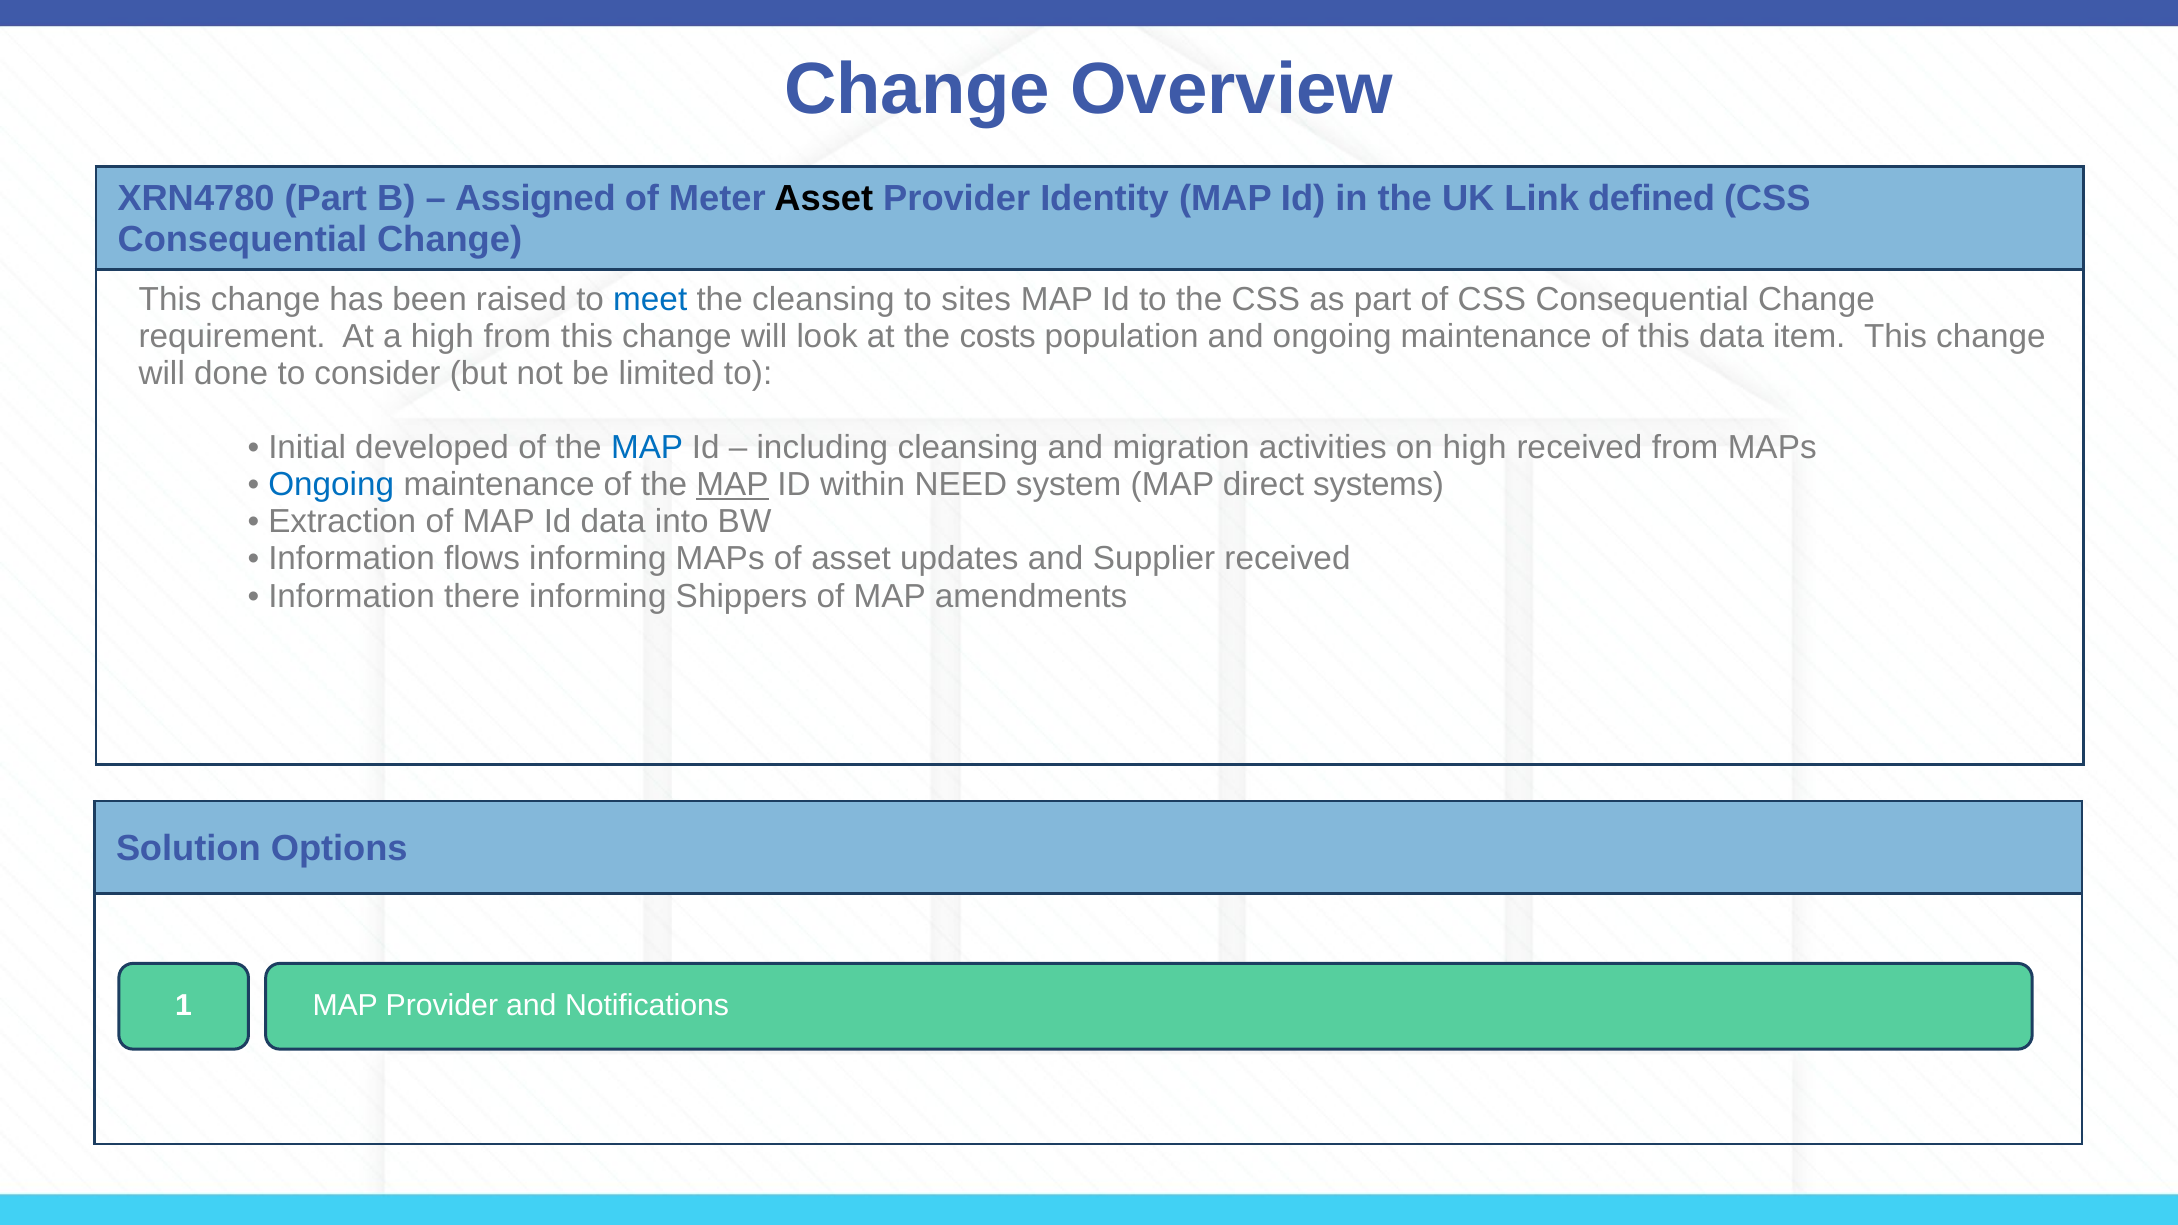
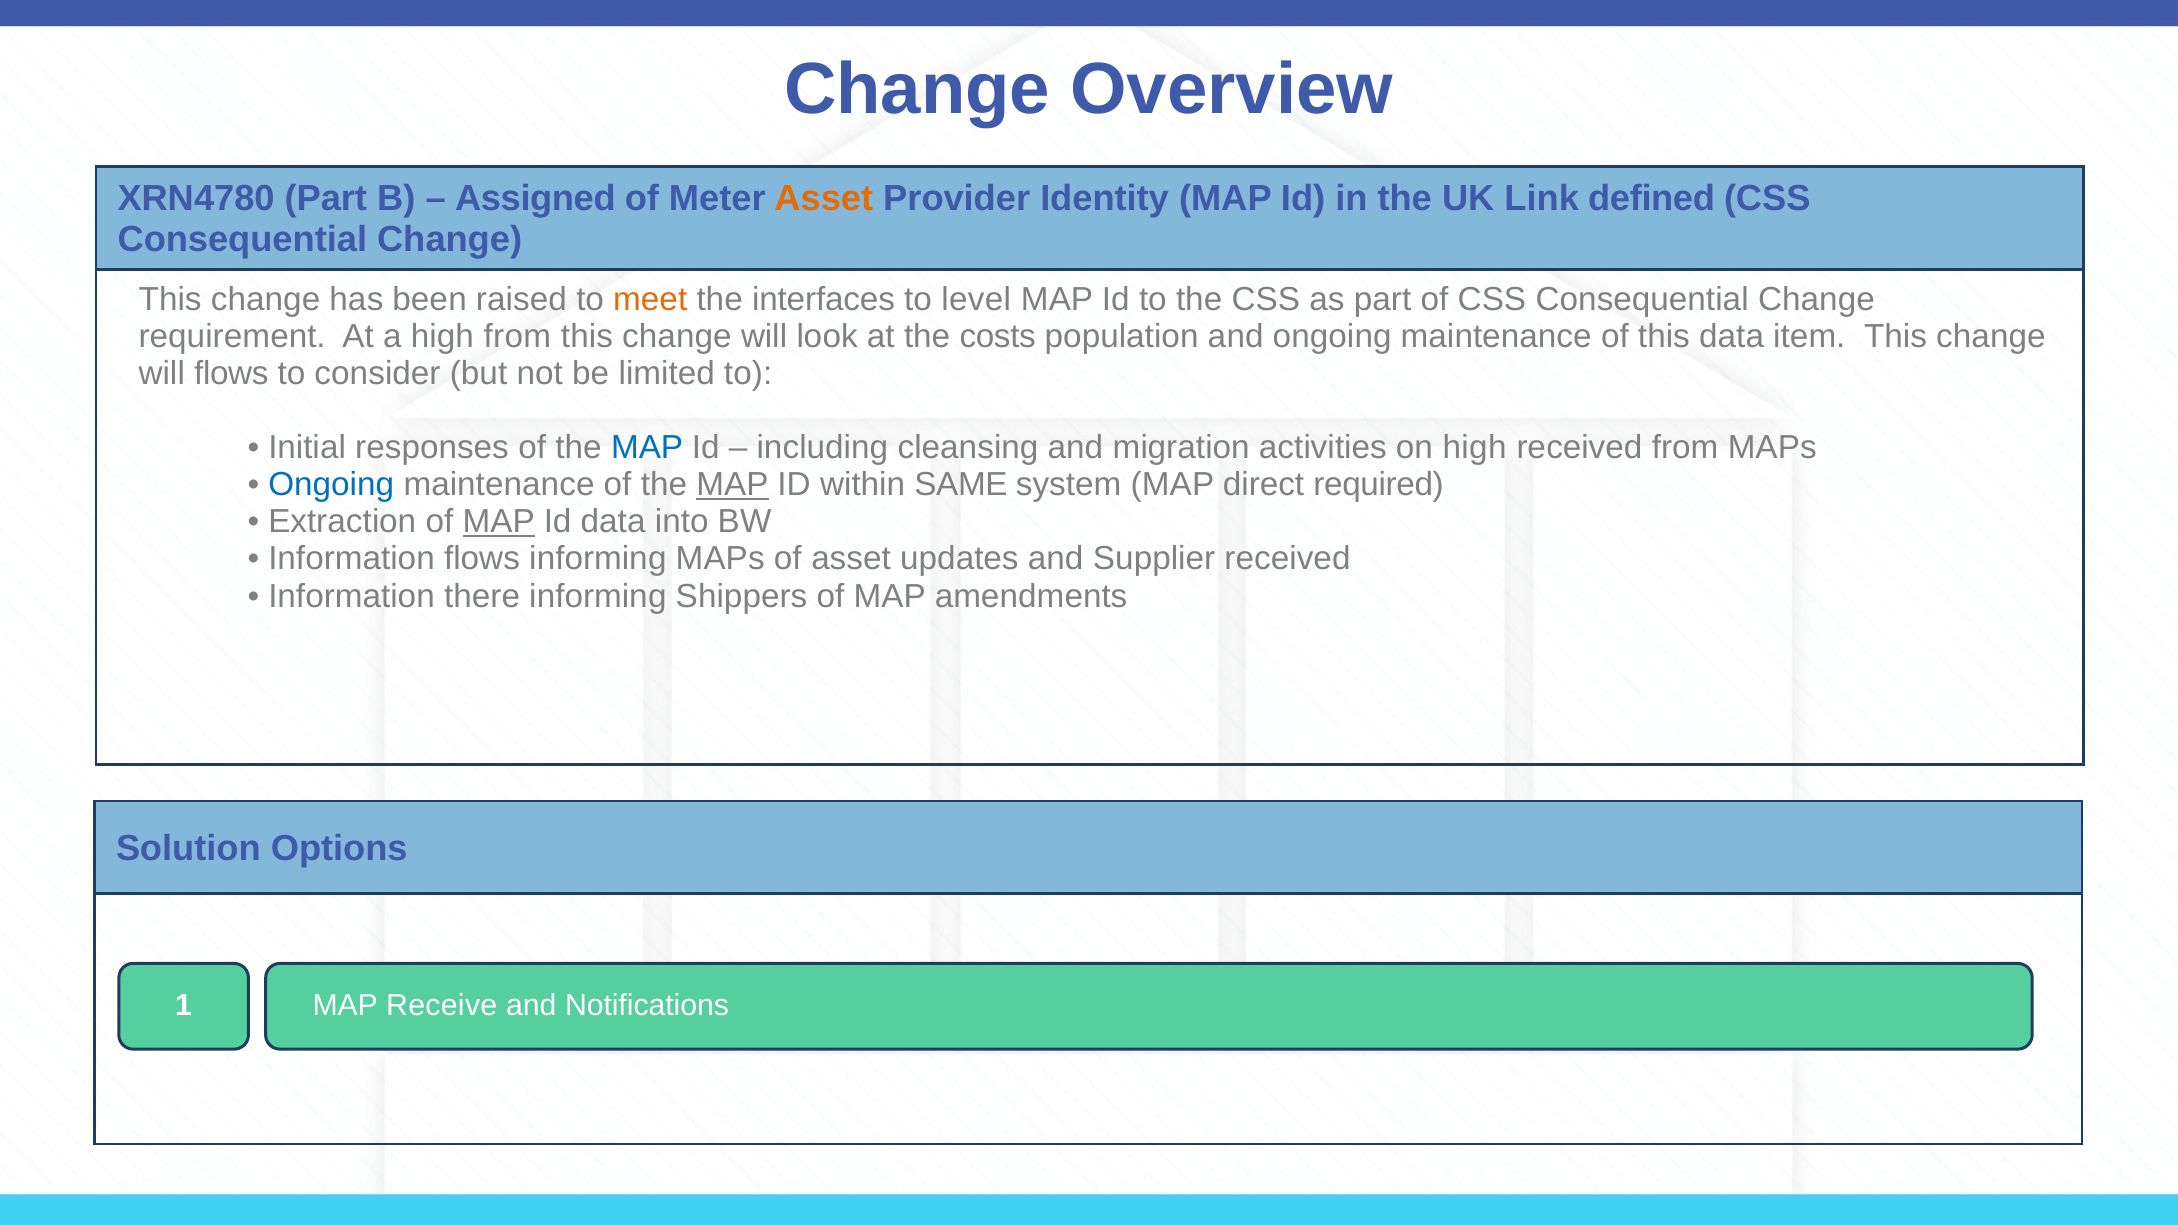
Asset colour: black -> orange (824, 199)
meet colour: blue -> orange (650, 300)
the cleansing: cleansing -> interfaces (824, 300)
sites: sites -> level (976, 300)
will done: done -> flows (231, 374)
developed: developed -> responses (432, 448)
NEED: NEED -> SAME (961, 485)
systems: systems -> required (1379, 485)
MAP underline: none -> present (499, 522)
MAP Provider: Provider -> Receive (442, 1006)
